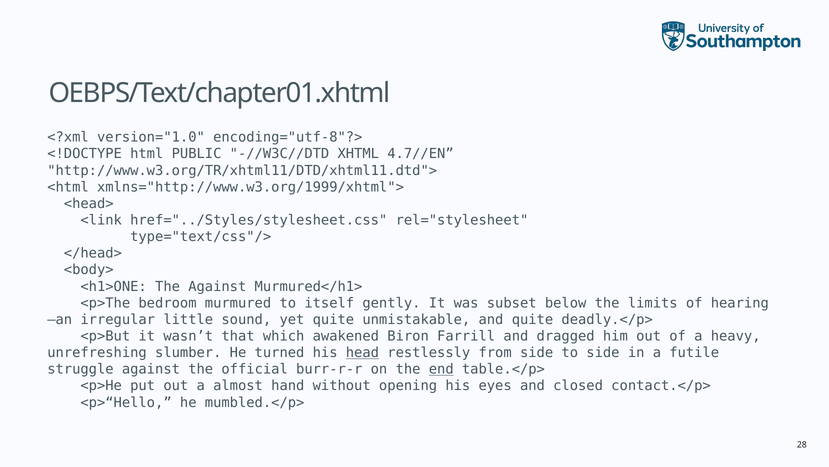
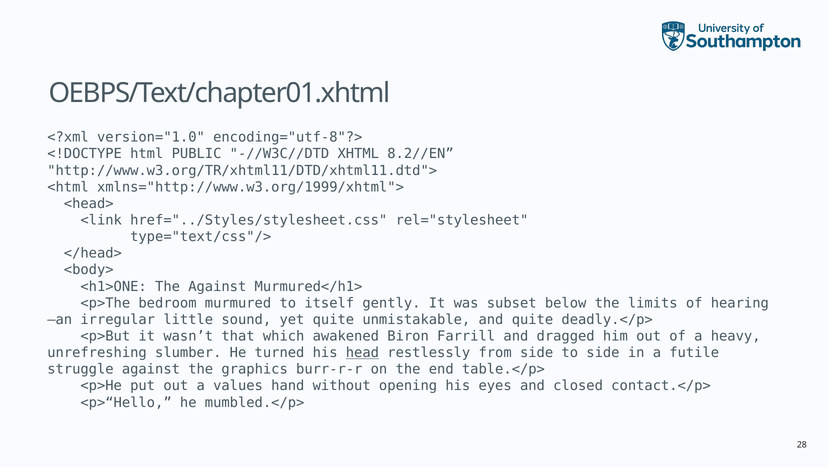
4.7//EN: 4.7//EN -> 8.2//EN (420, 154)
official: official -> graphics (255, 369)
end underline: present -> none (441, 369)
almost: almost -> values (238, 385)
